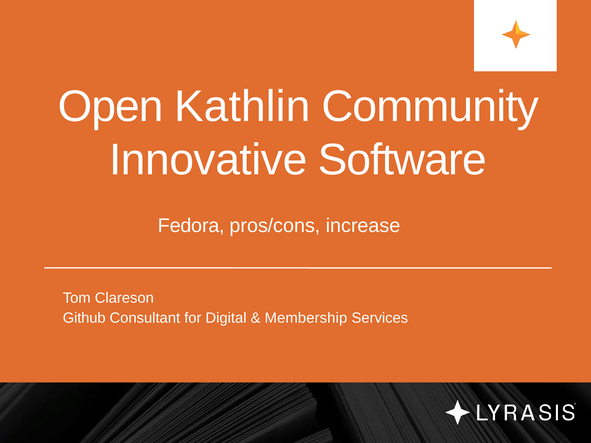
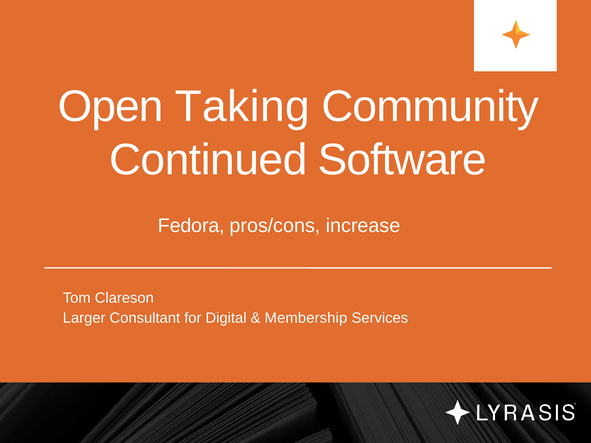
Kathlin: Kathlin -> Taking (242, 107)
Innovative: Innovative -> Continued (208, 160)
Github: Github -> Larger (84, 318)
